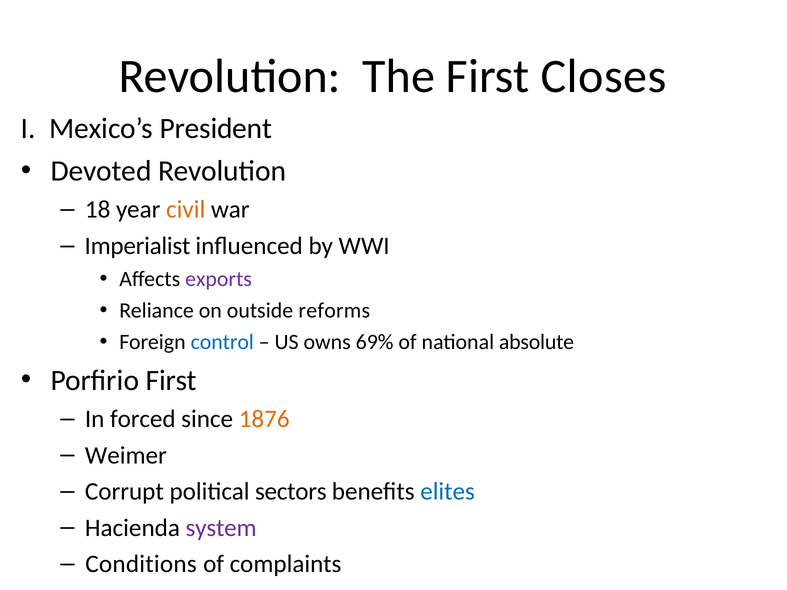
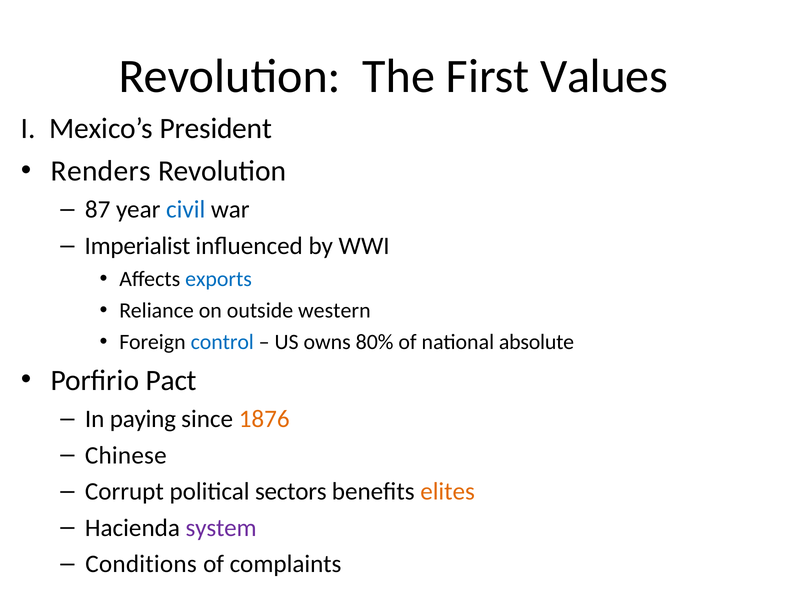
Closes: Closes -> Values (604, 76)
Devoted: Devoted -> Renders (101, 171)
18: 18 -> 87 (98, 210)
civil colour: orange -> blue (186, 210)
exports colour: purple -> blue (219, 279)
reforms: reforms -> western (334, 311)
69%: 69% -> 80% (375, 342)
Porfirio First: First -> Pact (171, 381)
forced: forced -> paying (143, 419)
Weimer: Weimer -> Chinese (126, 455)
elites colour: blue -> orange (448, 492)
